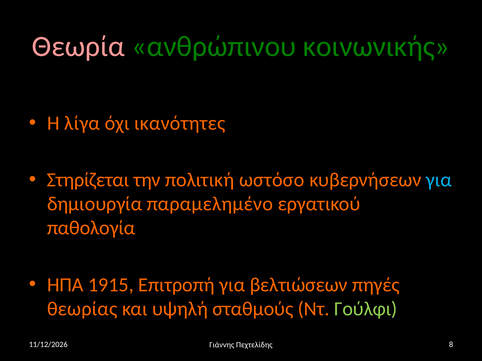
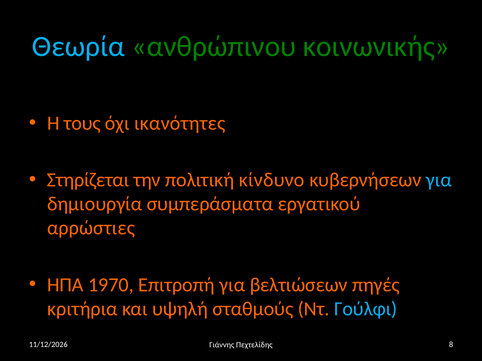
Θεωρία colour: pink -> light blue (78, 47)
λίγα: λίγα -> τους (82, 123)
ωστόσο: ωστόσο -> κίνδυνο (272, 180)
παραμελημένο: παραμελημένο -> συμπεράσματα (210, 204)
παθολογία: παθολογία -> αρρώστιες (91, 228)
1915: 1915 -> 1970 (111, 285)
θεωρίας: θεωρίας -> κριτήρια (82, 309)
Γούλφι colour: light green -> light blue (366, 309)
